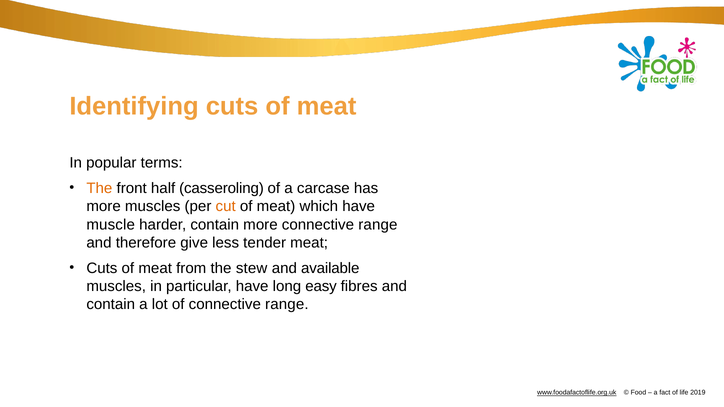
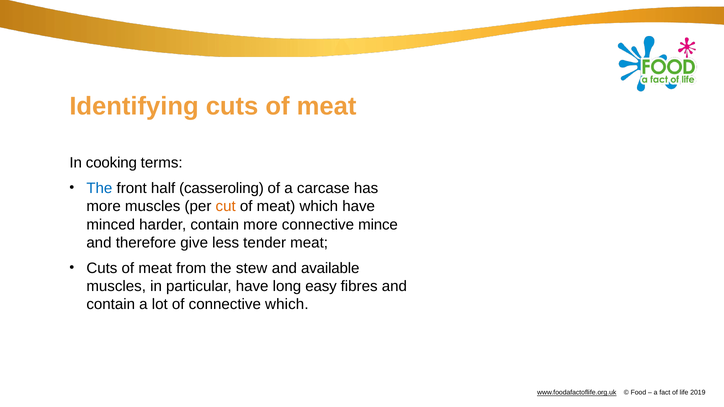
popular: popular -> cooking (111, 163)
The colour: orange -> blue (99, 188)
muscle: muscle -> minced (111, 225)
more connective range: range -> mince (378, 225)
of connective range: range -> which (287, 305)
